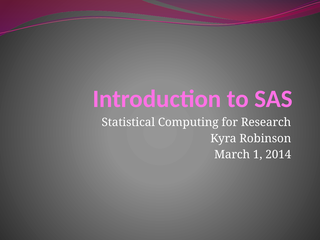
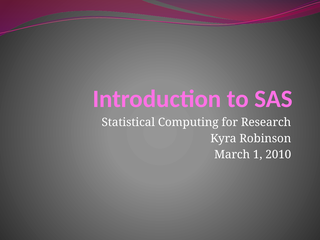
2014: 2014 -> 2010 (278, 155)
